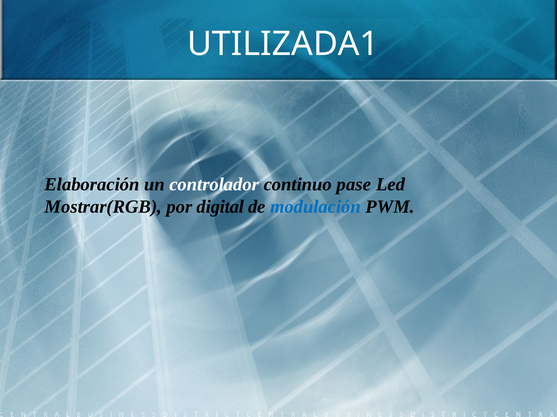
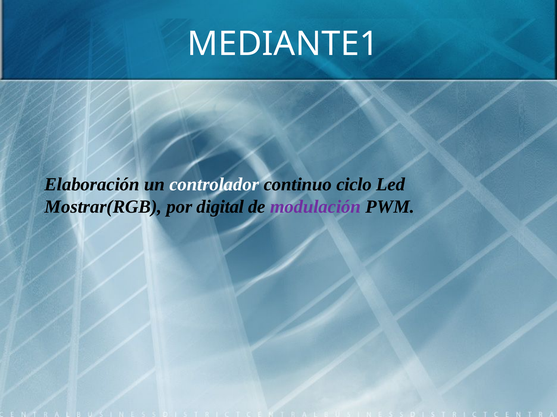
UTILIZADA1: UTILIZADA1 -> MEDIANTE1 (283, 44)
pase: pase -> ciclo (354, 185)
modulación colour: blue -> purple (316, 207)
